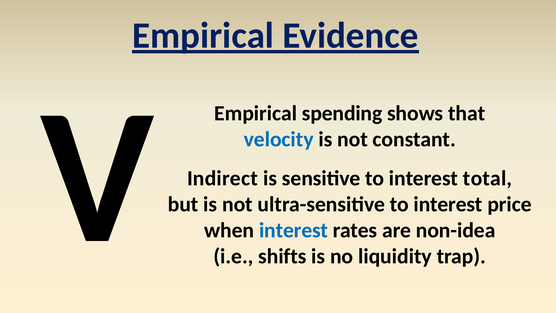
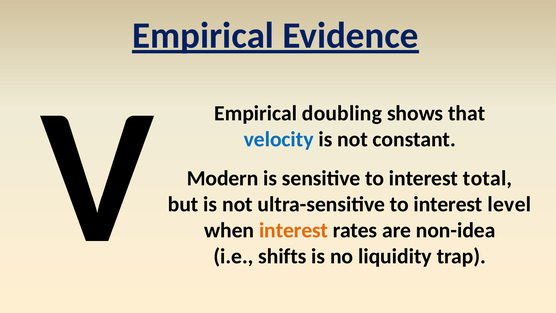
spending: spending -> doubling (342, 113)
Indirect: Indirect -> Modern (223, 178)
price: price -> level (509, 204)
interest colour: blue -> orange (294, 230)
